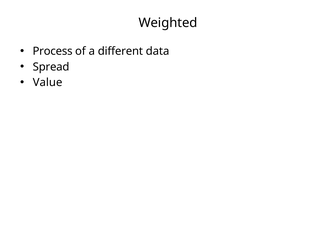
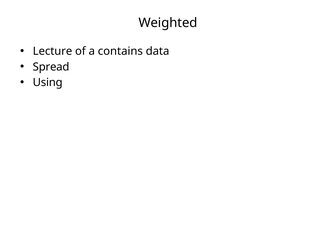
Process: Process -> Lecture (52, 51)
different: different -> contains (120, 51)
Value: Value -> Using (48, 83)
